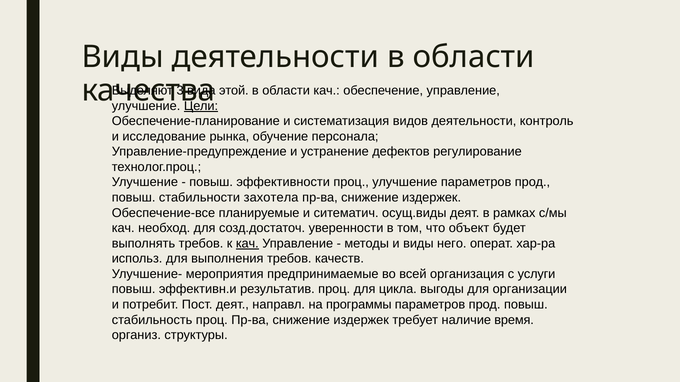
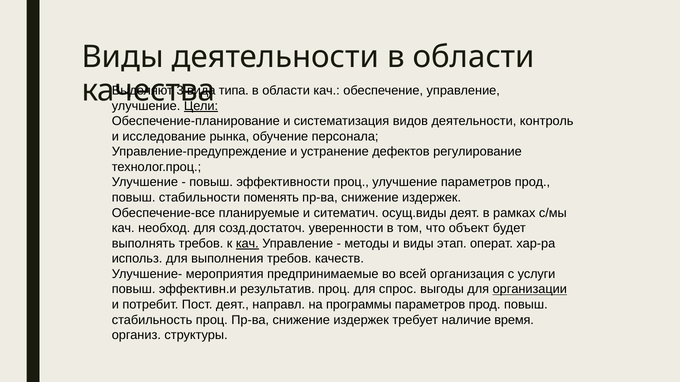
этой: этой -> типа (234, 91)
захотела: захотела -> поменять (271, 198)
него: него -> этап (452, 244)
цикла: цикла -> спрос (398, 290)
организации underline: none -> present (530, 290)
